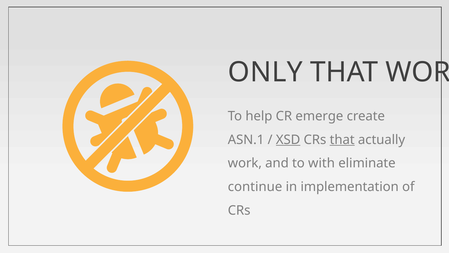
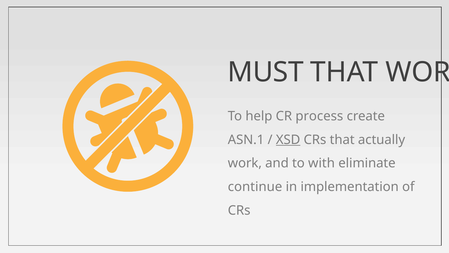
ONLY: ONLY -> MUST (266, 72)
emerge: emerge -> process (319, 116)
that underline: present -> none (342, 139)
